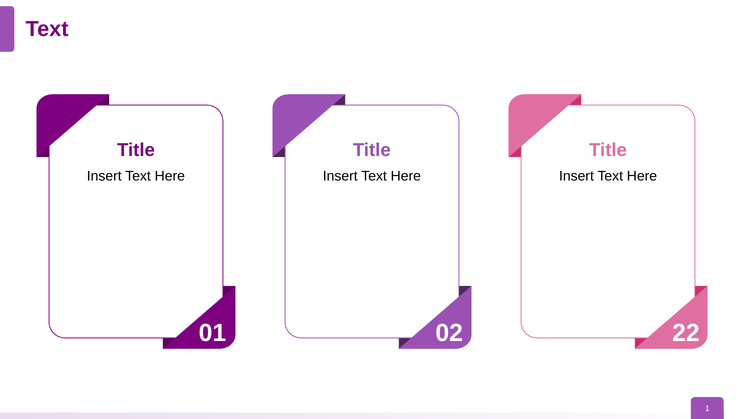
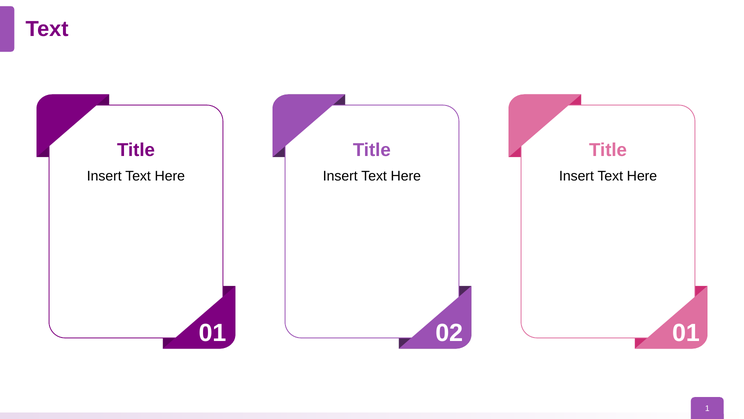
02 22: 22 -> 01 (686, 332)
